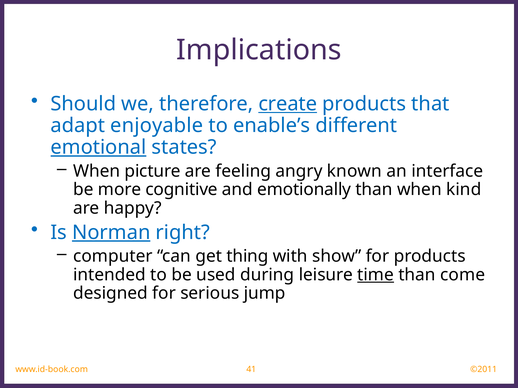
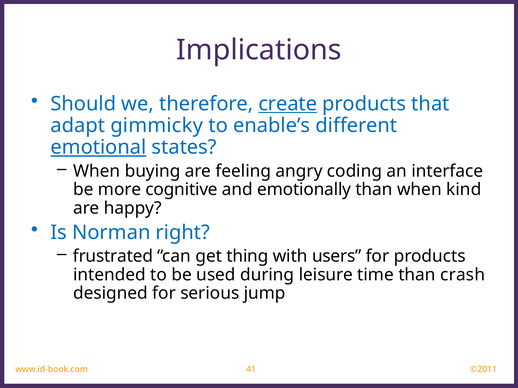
enjoyable: enjoyable -> gimmicky (157, 126)
picture: picture -> buying (153, 171)
known: known -> coding (355, 171)
Norman underline: present -> none (111, 233)
computer: computer -> frustrated (113, 256)
show: show -> users (337, 256)
time underline: present -> none (376, 275)
come: come -> crash (463, 275)
